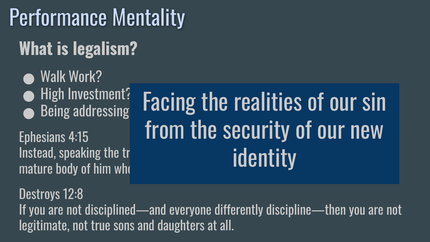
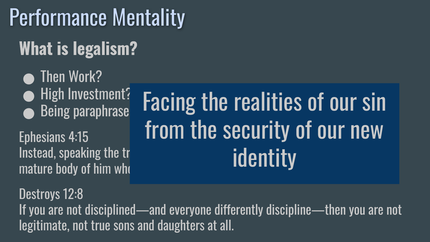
Walk: Walk -> Then (53, 77)
addressing: addressing -> paraphrase (101, 112)
